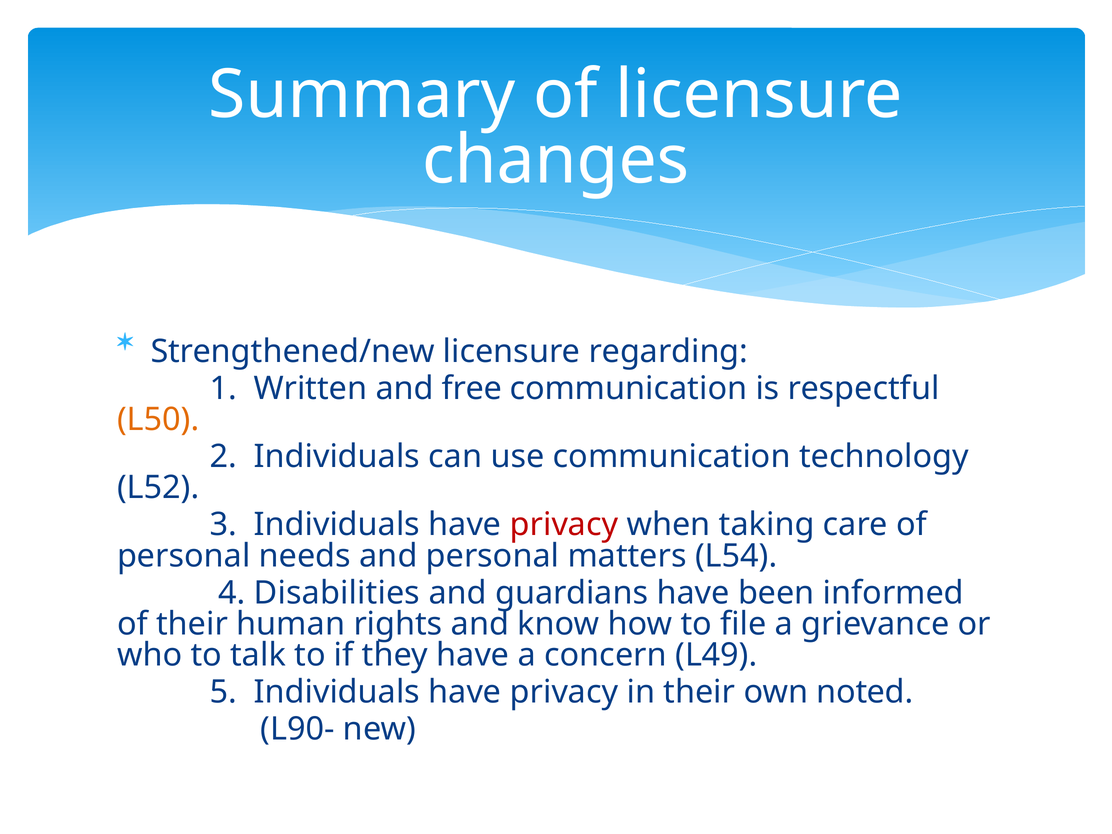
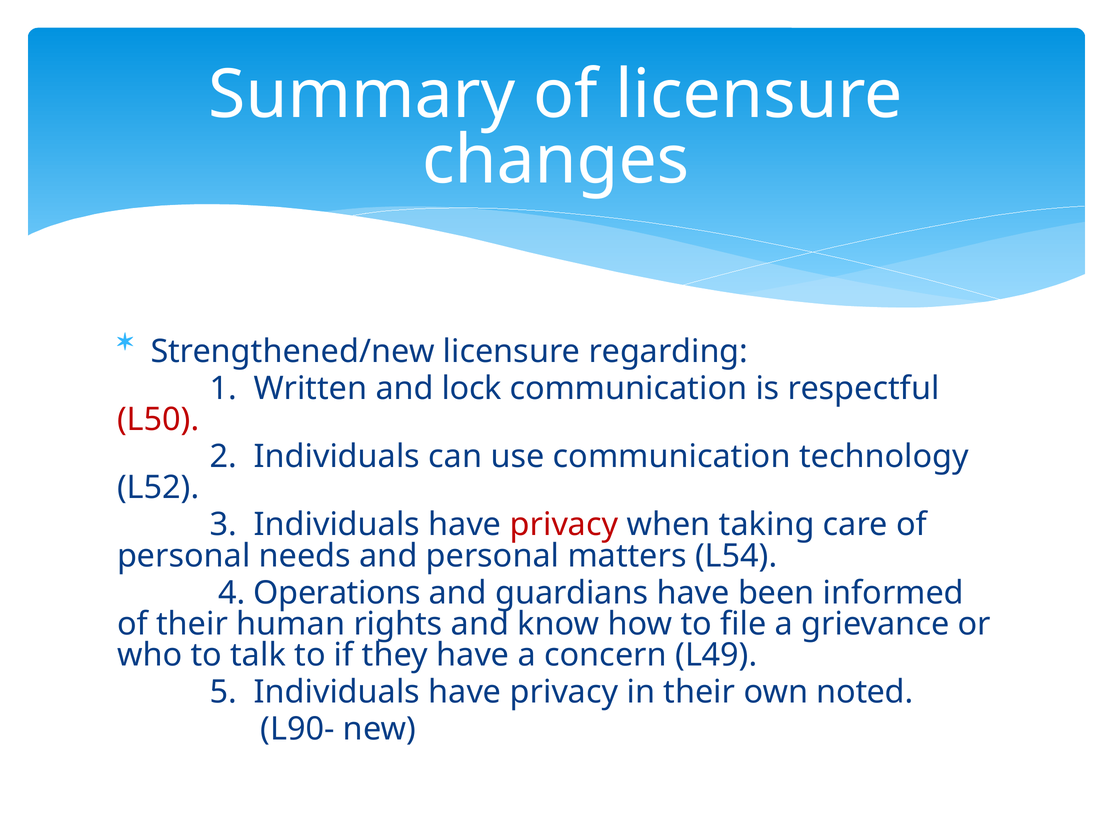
free: free -> lock (472, 388)
L50 colour: orange -> red (158, 420)
Disabilities: Disabilities -> Operations (337, 593)
